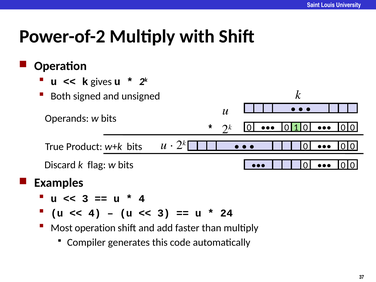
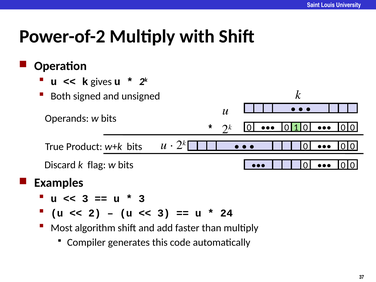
4: 4 -> 3 (142, 199)
4: 4 -> 2 (95, 213)
Most operation: operation -> algorithm (95, 228)
